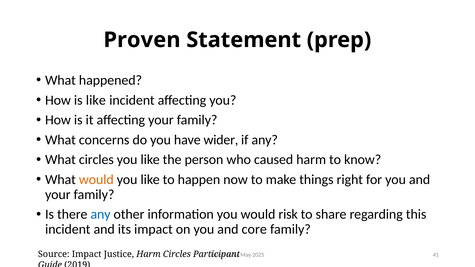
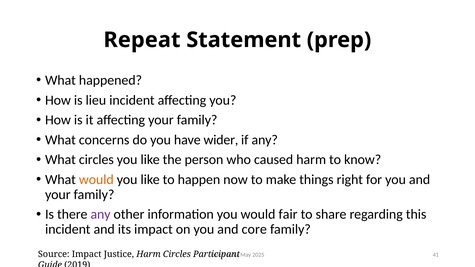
Proven: Proven -> Repeat (142, 40)
is like: like -> lieu (96, 100)
any colour: blue -> purple (101, 215)
risk: risk -> fair (288, 215)
